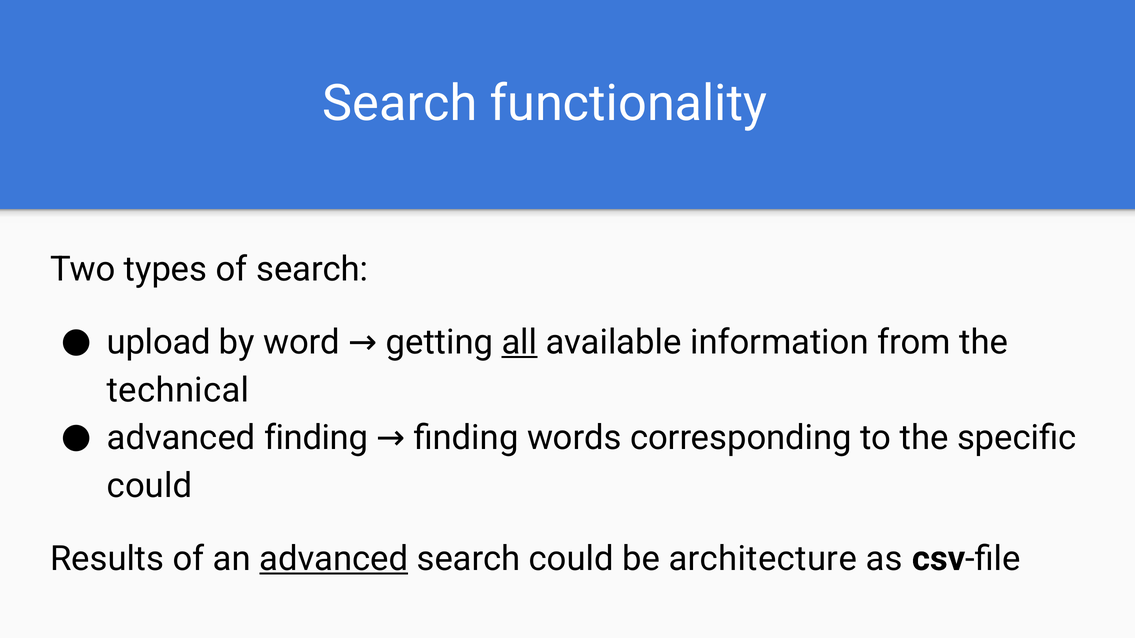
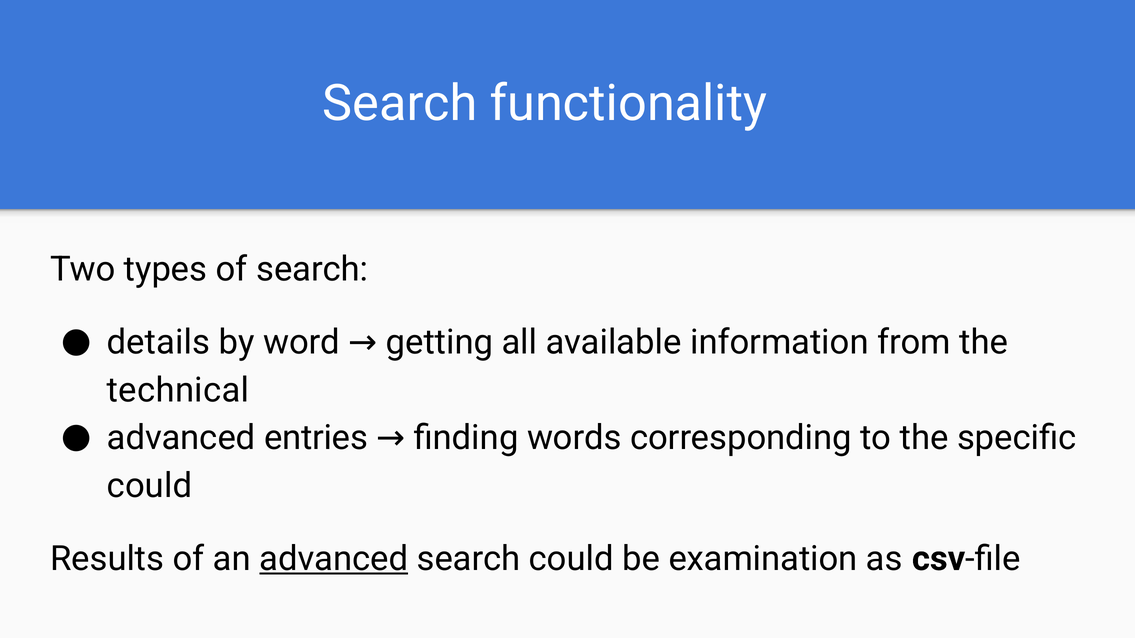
upload: upload -> details (159, 343)
all underline: present -> none (519, 343)
advanced finding: finding -> entries (316, 438)
architecture: architecture -> examination (763, 559)
